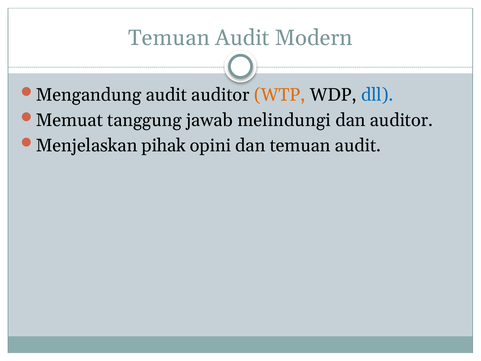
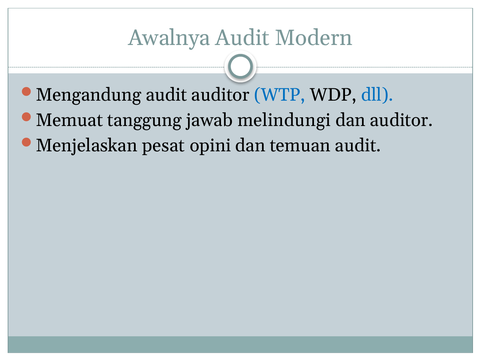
Temuan: Temuan -> Awalnya (169, 38)
WTP colour: orange -> blue (280, 95)
pihak: pihak -> pesat (163, 145)
